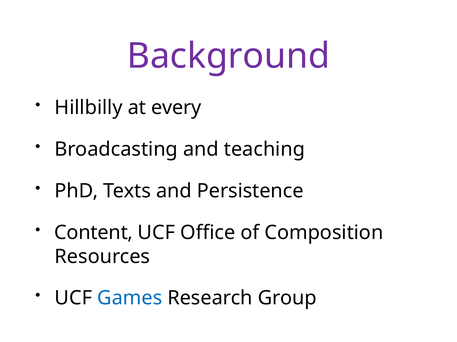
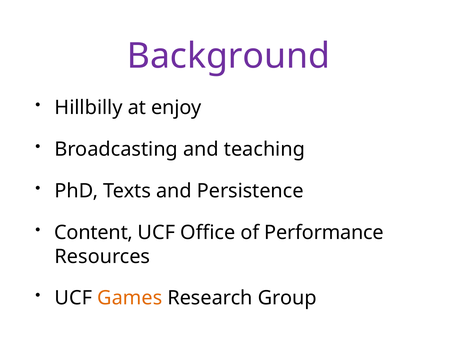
every: every -> enjoy (176, 108)
Composition: Composition -> Performance (324, 233)
Games colour: blue -> orange (130, 299)
